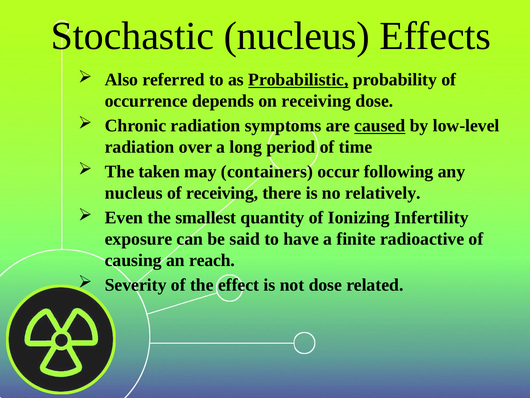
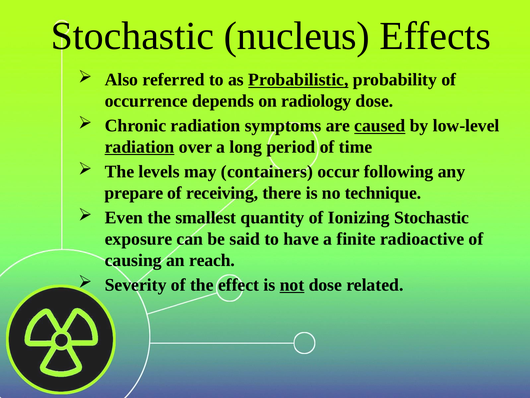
on receiving: receiving -> radiology (316, 101)
radiation underline: none -> present (140, 147)
taken: taken -> levels (159, 172)
nucleus: nucleus -> prepare (134, 193)
relatively: relatively -> technique (383, 193)
Ionizing Infertility: Infertility -> Stochastic (432, 217)
not underline: none -> present (292, 285)
